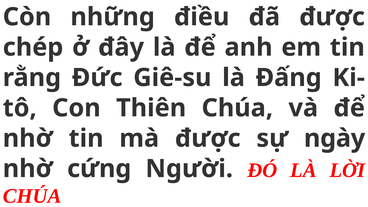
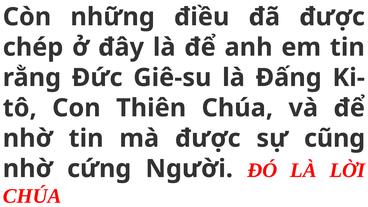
ngày: ngày -> cũng (335, 138)
